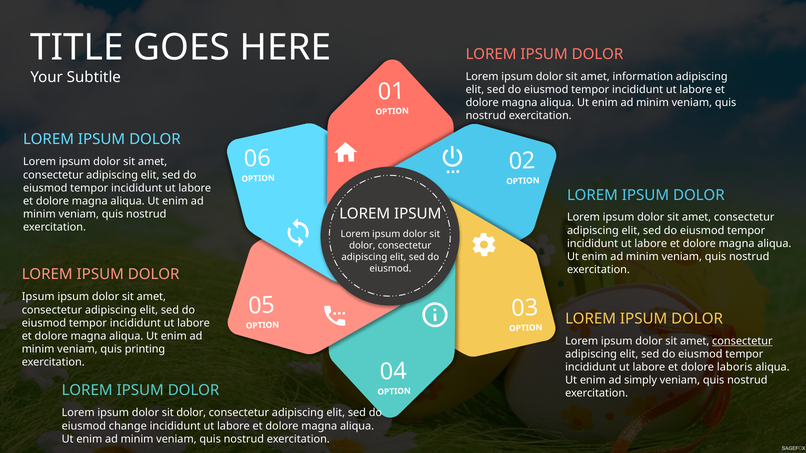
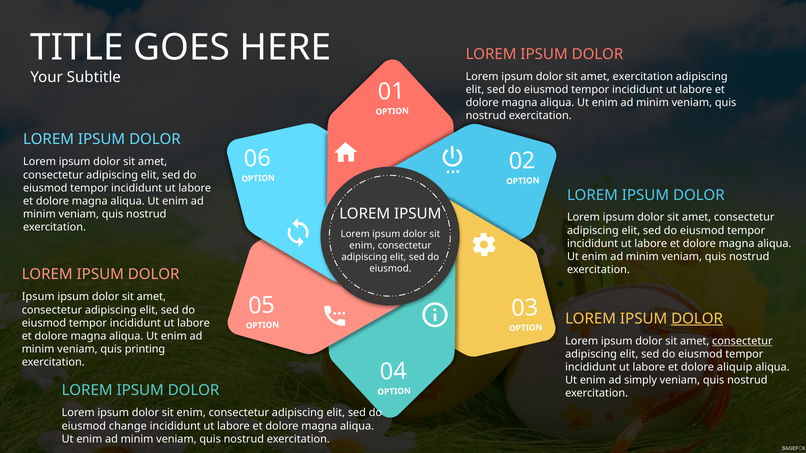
amet information: information -> exercitation (643, 76)
dolor: dolor -> enim (362, 246)
DOLOR underline: none -> present (697, 319)
laboris: laboris -> aliquip (735, 367)
dolor: dolor -> enim (191, 413)
